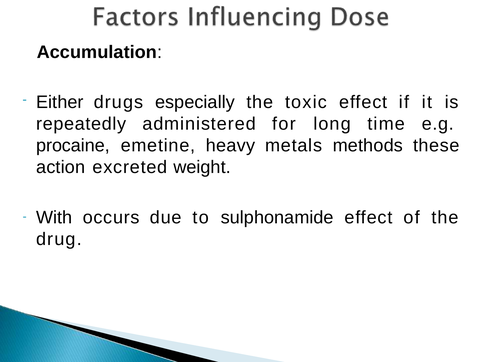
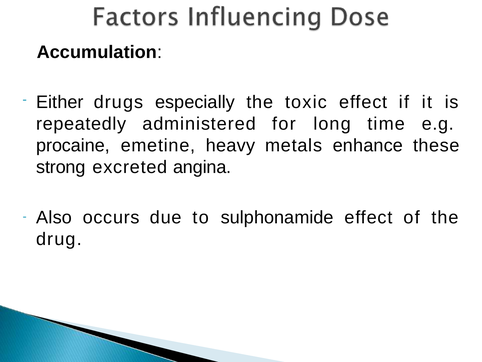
methods: methods -> enhance (368, 145)
action: action -> strong (61, 167)
weight: weight -> angina (202, 167)
With: With -> Also (54, 217)
